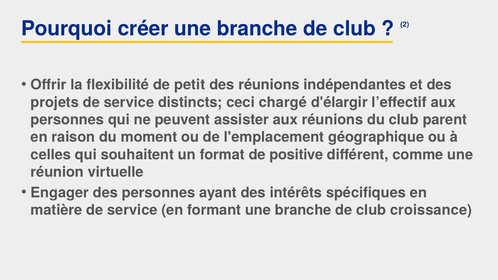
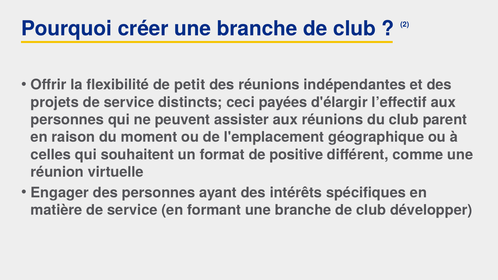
chargé: chargé -> payées (283, 102)
croissance: croissance -> développer (431, 210)
